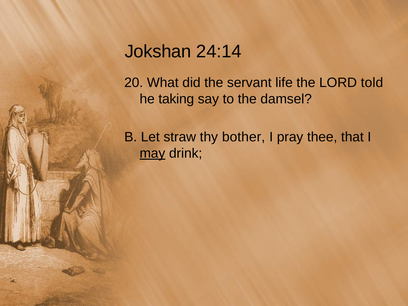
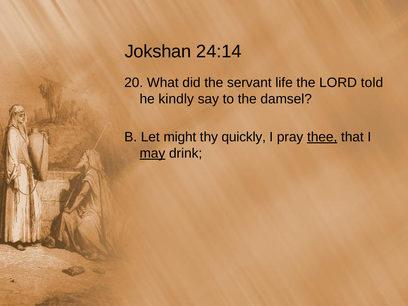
taking: taking -> kindly (176, 99)
straw: straw -> might (180, 137)
bother: bother -> quickly (244, 137)
thee underline: none -> present (322, 137)
